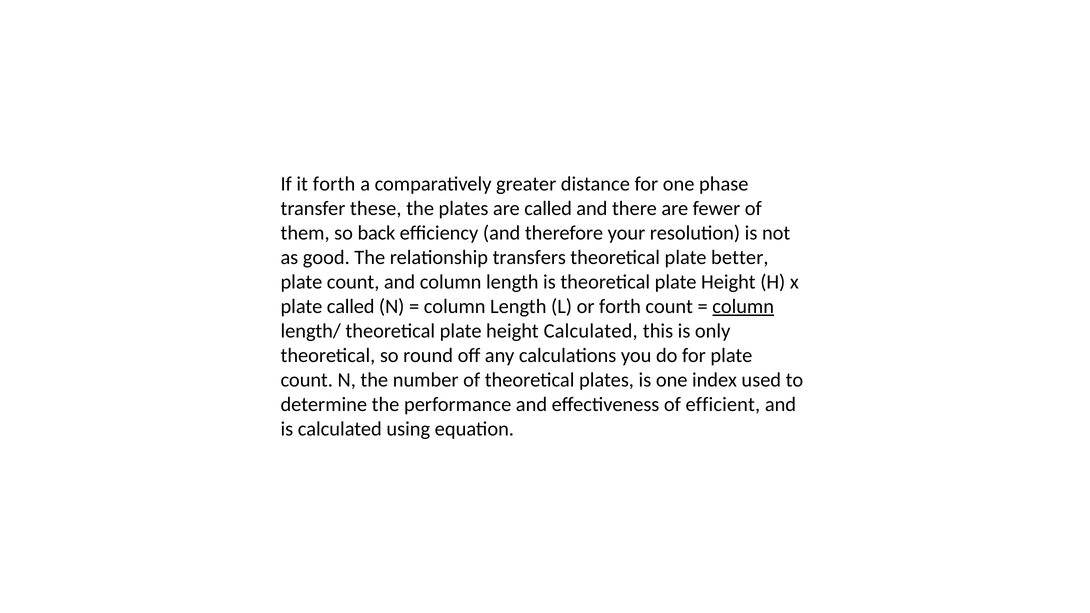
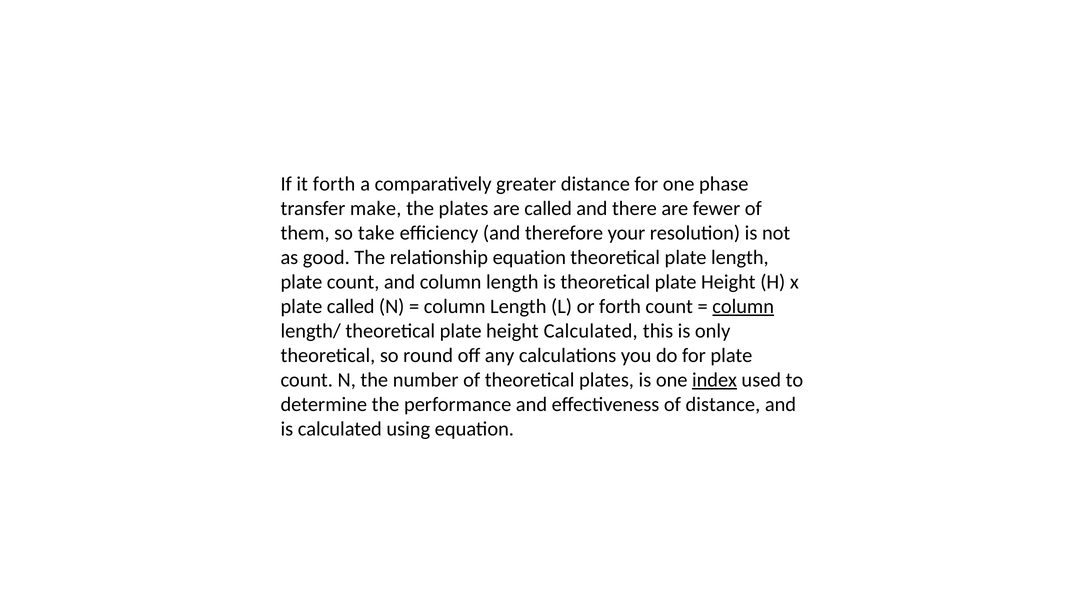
these: these -> make (376, 208)
back: back -> take (376, 233)
relationship transfers: transfers -> equation (529, 257)
plate better: better -> length (740, 257)
index underline: none -> present (715, 380)
of efficient: efficient -> distance (723, 405)
